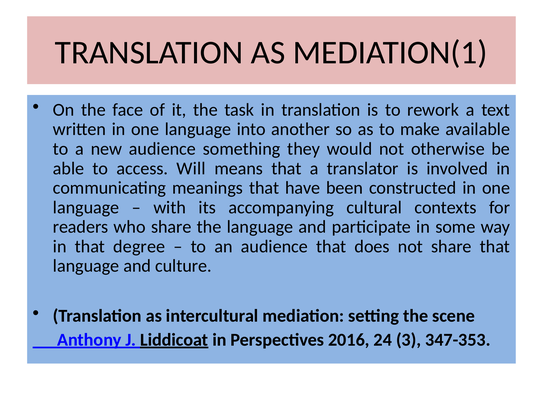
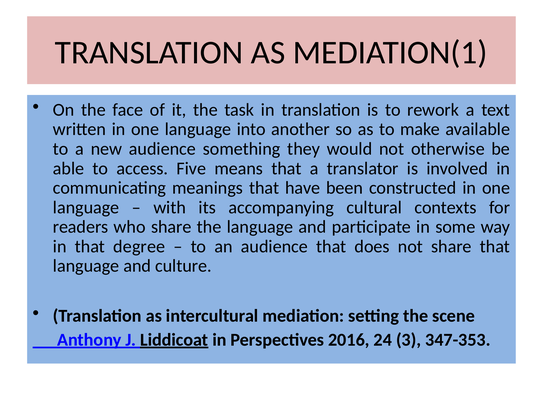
Will: Will -> Five (191, 168)
